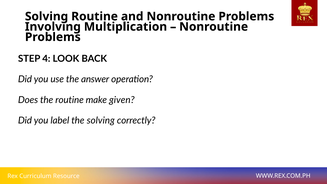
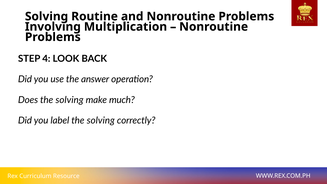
Does the routine: routine -> solving (69, 100)
given: given -> much (122, 100)
